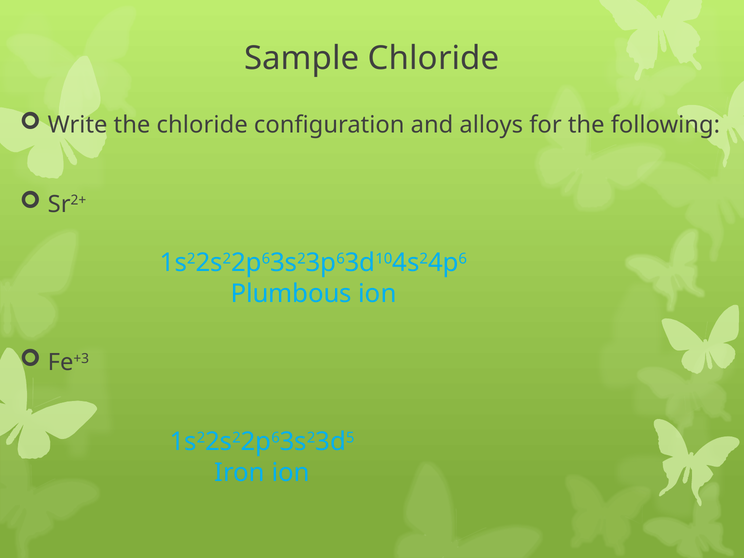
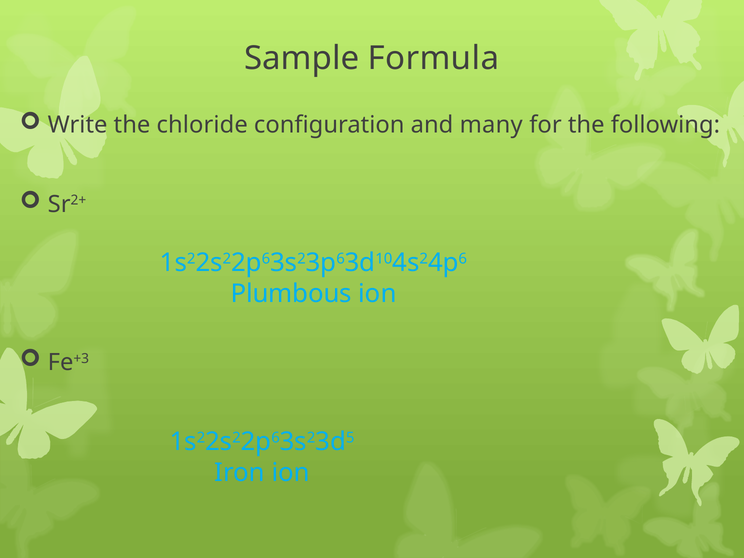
Sample Chloride: Chloride -> Formula (434, 59)
alloys: alloys -> many (491, 125)
